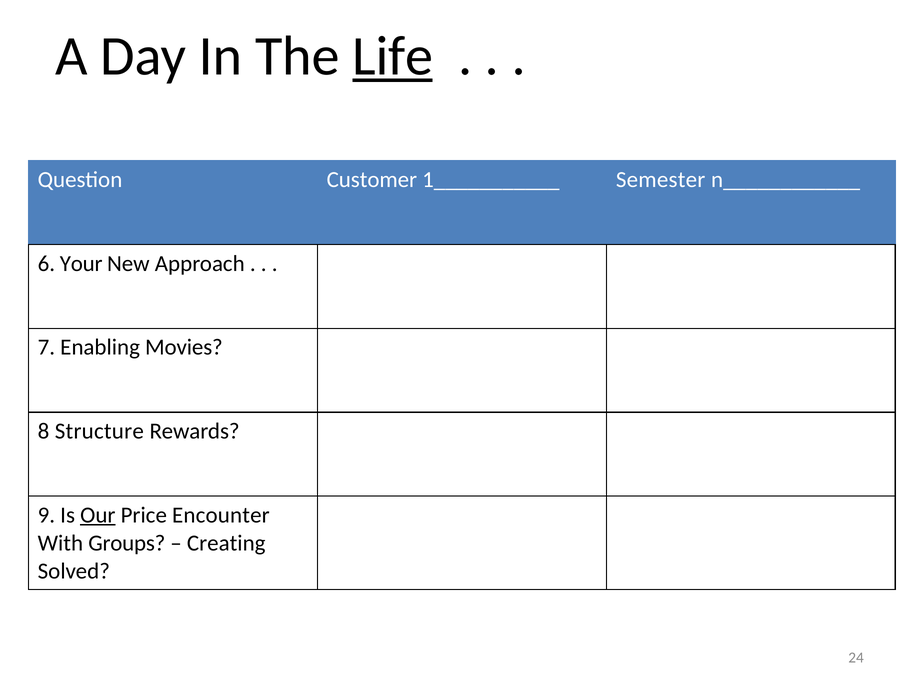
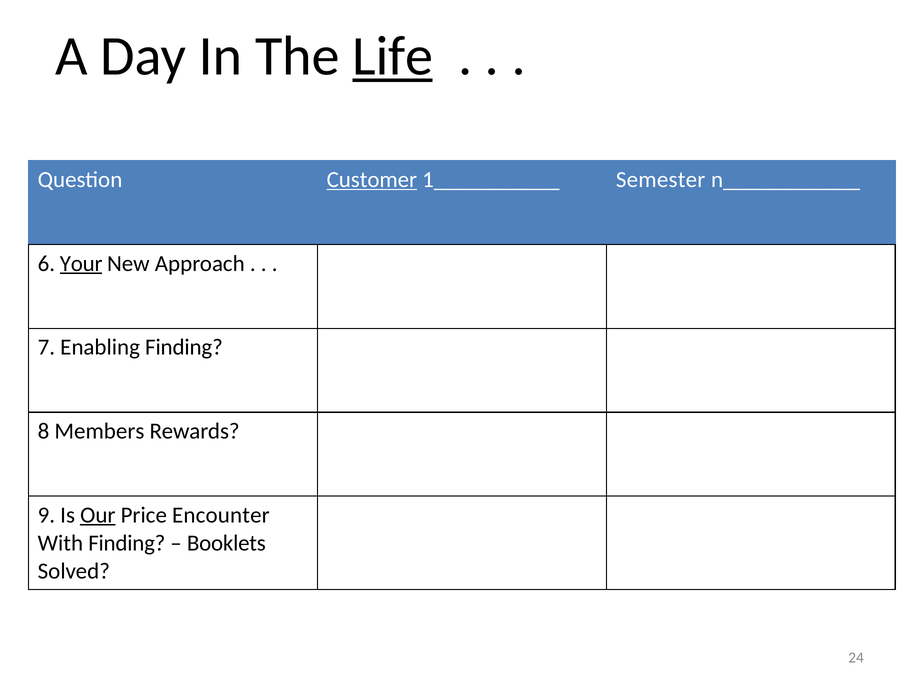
Customer underline: none -> present (372, 180)
Your underline: none -> present (81, 264)
Enabling Movies: Movies -> Finding (184, 347)
Structure: Structure -> Members (99, 431)
With Groups: Groups -> Finding (127, 543)
Creating: Creating -> Booklets (226, 543)
